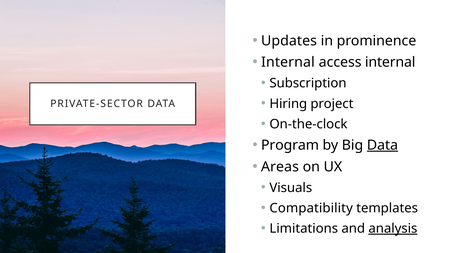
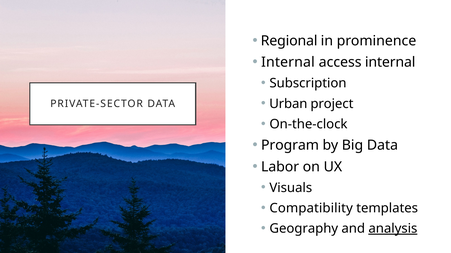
Updates: Updates -> Regional (289, 41)
Hiring: Hiring -> Urban (288, 104)
Data underline: present -> none (382, 146)
Areas: Areas -> Labor (280, 167)
Limitations: Limitations -> Geography (304, 229)
